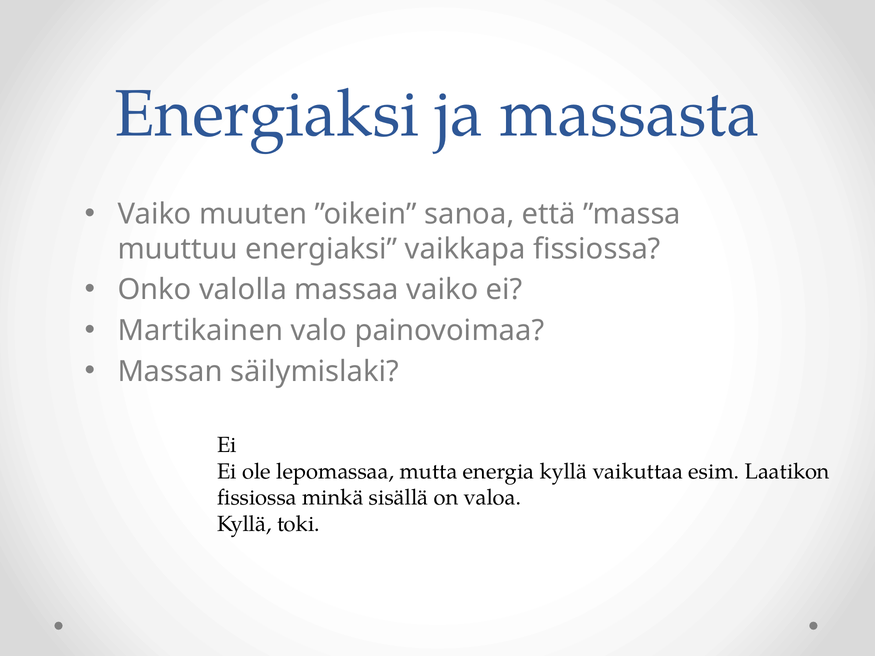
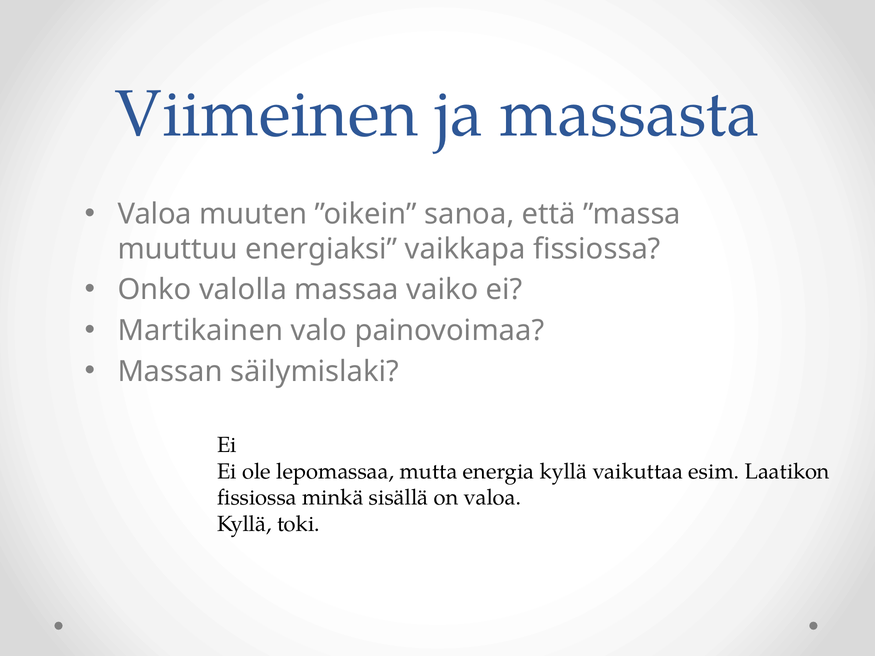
Energiaksi: Energiaksi -> Viimeinen (267, 114)
Vaiko: Vaiko -> Valoa (155, 214)
